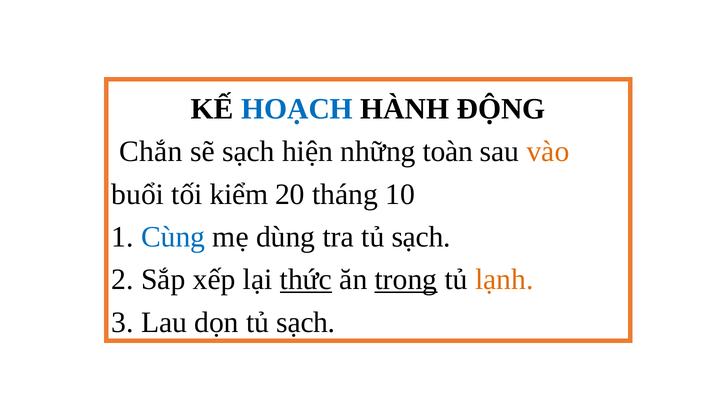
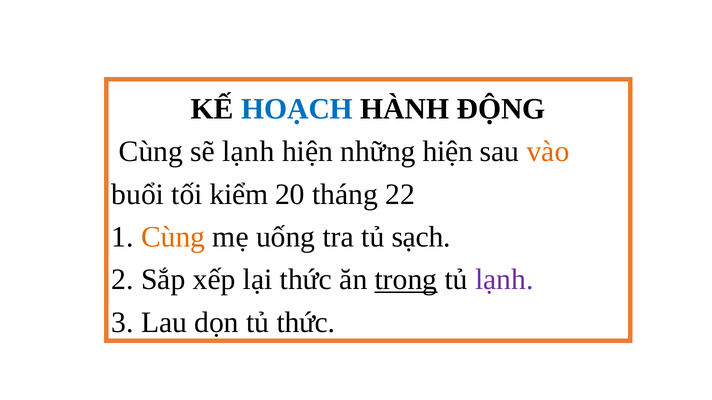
Chắn: Chắn -> Cùng (151, 152)
sẽ sạch: sạch -> lạnh (248, 152)
những toàn: toàn -> hiện (448, 152)
10: 10 -> 22 (400, 195)
Cùng colour: blue -> orange (173, 237)
dùng: dùng -> uống (286, 237)
thức underline: present -> none (306, 280)
lạnh colour: orange -> purple (504, 280)
dọn tủ sạch: sạch -> thức (306, 323)
